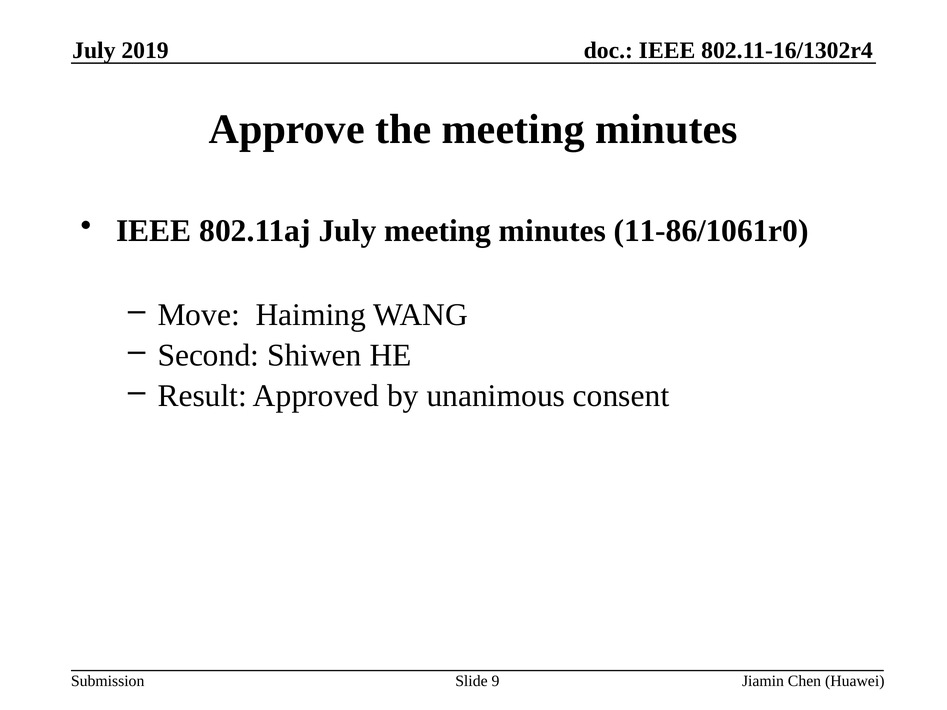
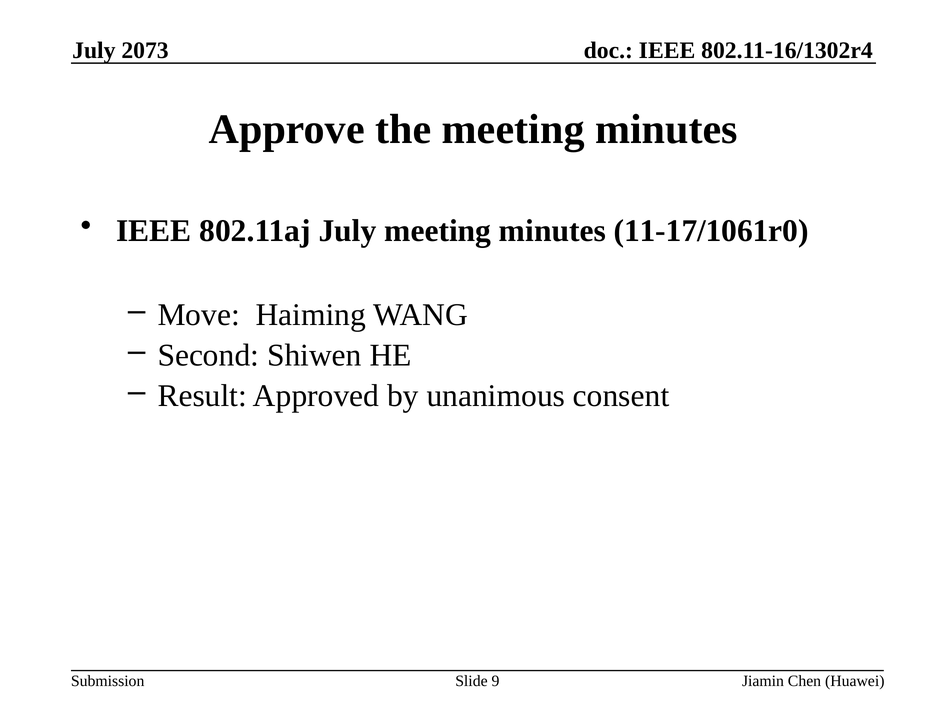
2019: 2019 -> 2073 (145, 51)
11-86/1061r0: 11-86/1061r0 -> 11-17/1061r0 (711, 231)
